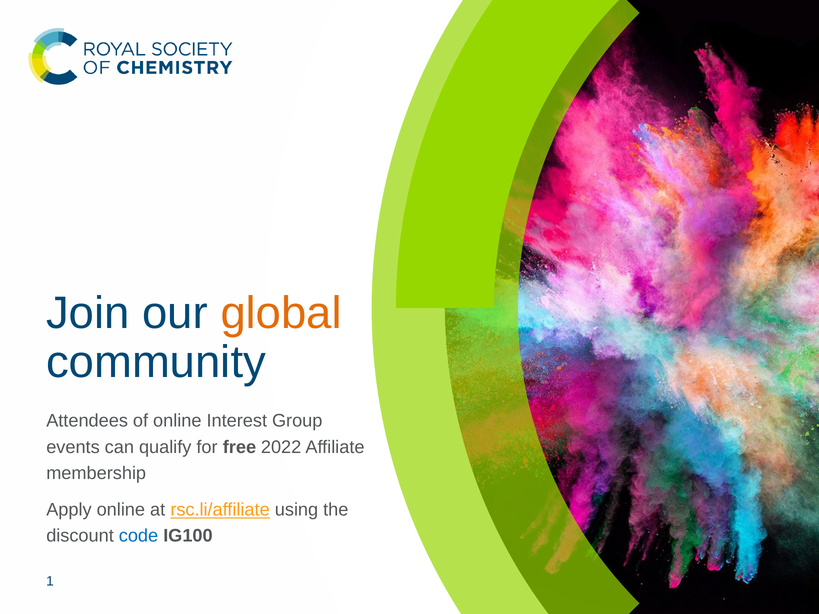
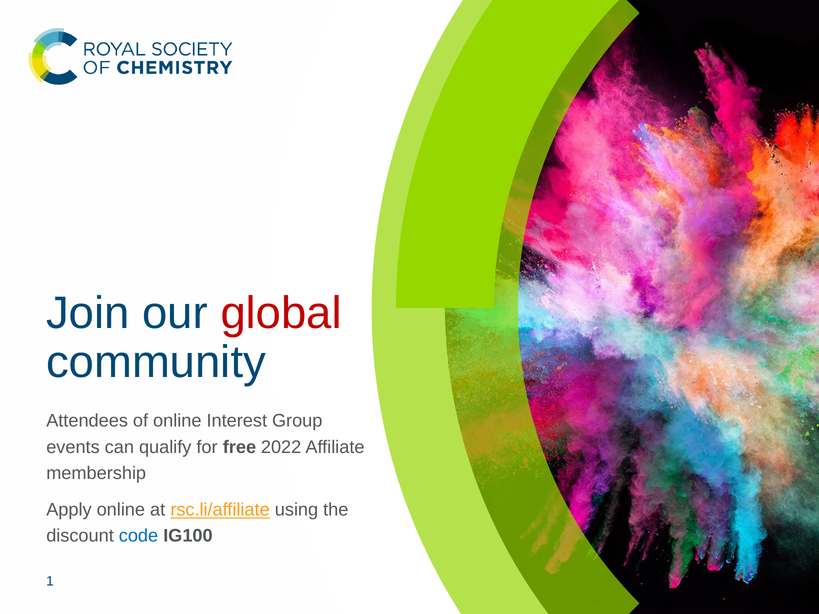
global colour: orange -> red (281, 313)
